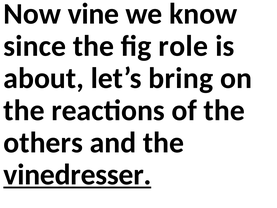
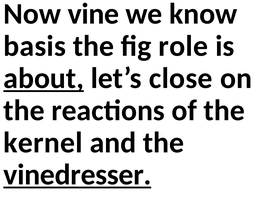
since: since -> basis (35, 46)
about underline: none -> present (44, 78)
bring: bring -> close (181, 78)
others: others -> kernel (43, 142)
